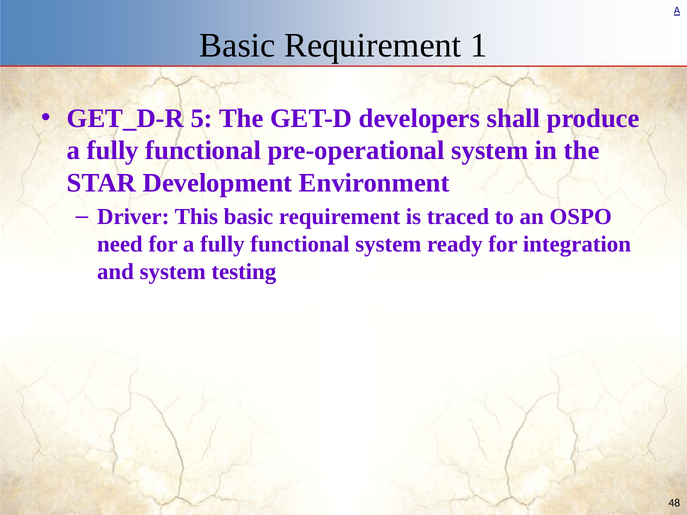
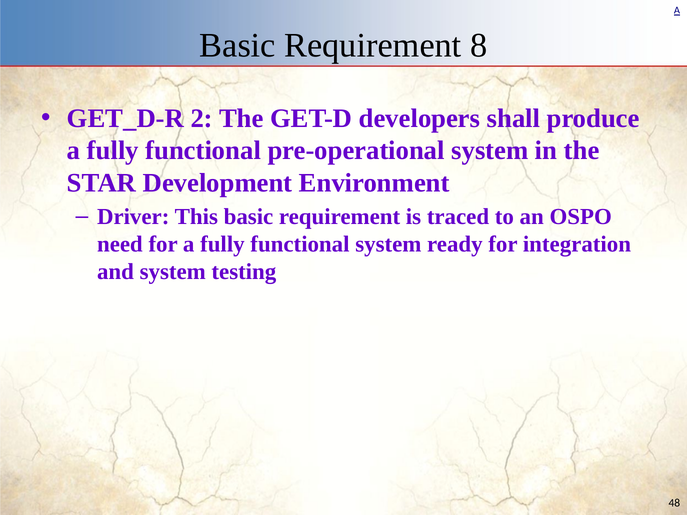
1: 1 -> 8 (479, 45)
5: 5 -> 2 (202, 119)
